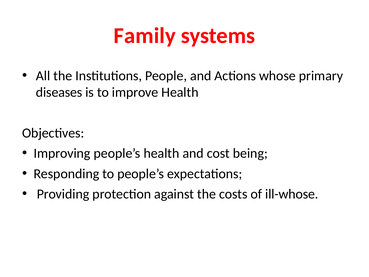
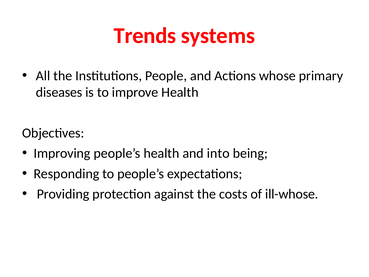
Family: Family -> Trends (145, 36)
cost: cost -> into (218, 153)
